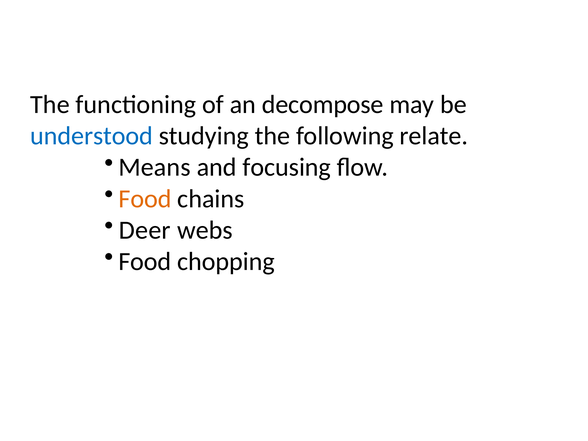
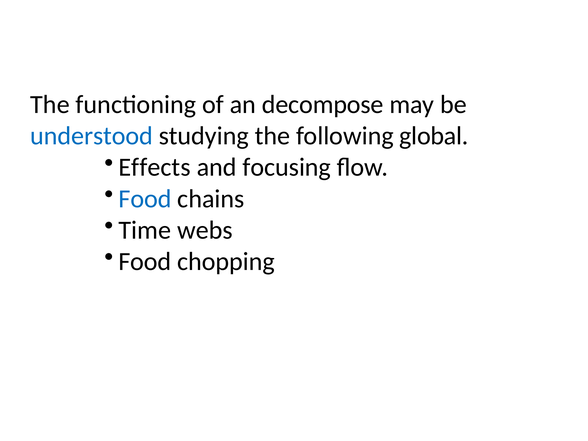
relate: relate -> global (434, 136)
Means: Means -> Effects (155, 167)
Food colour: orange -> blue (145, 199)
Deer: Deer -> Time (145, 230)
